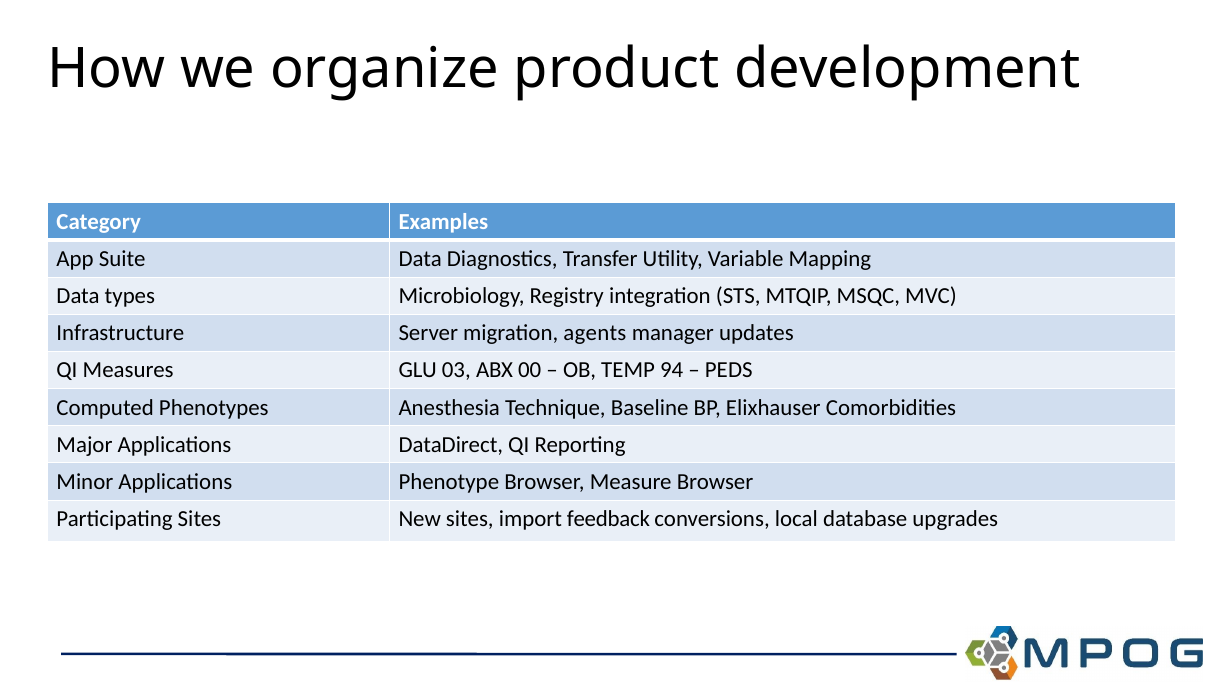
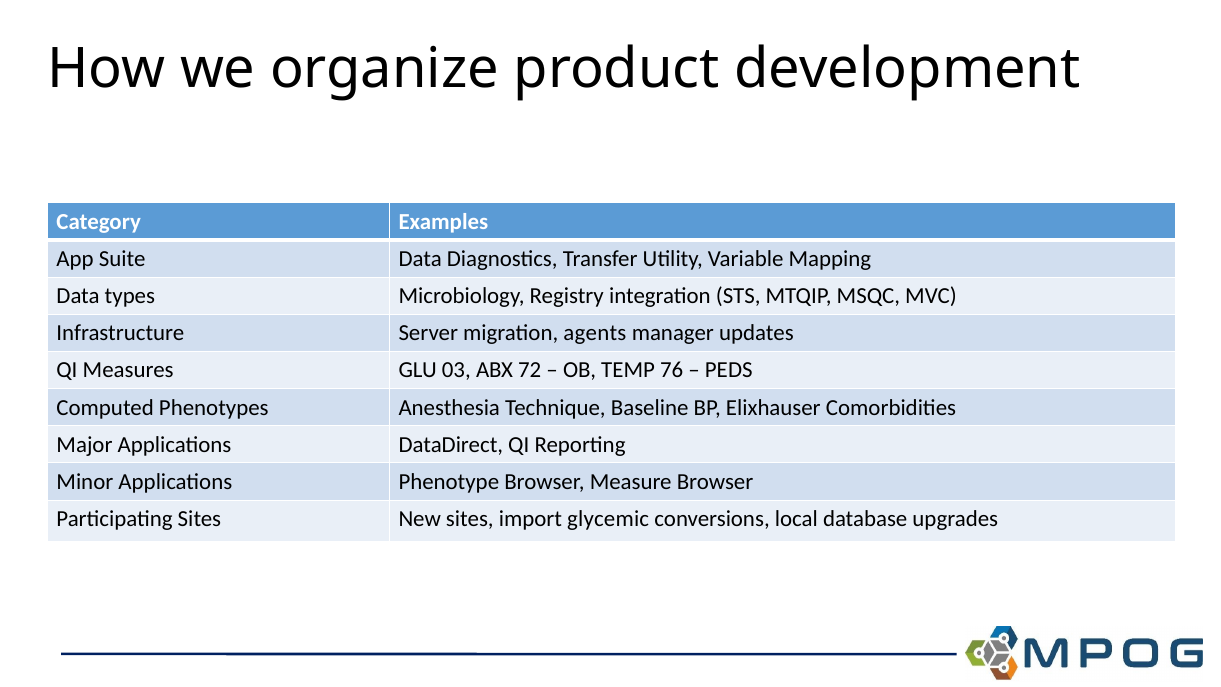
00: 00 -> 72 (530, 370)
94: 94 -> 76 (672, 370)
feedback: feedback -> glycemic (608, 519)
